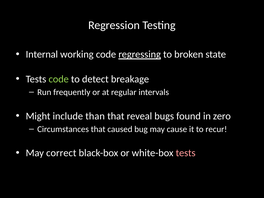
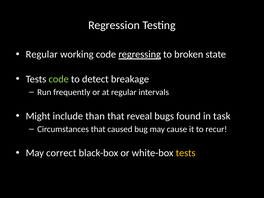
Internal: Internal -> Regular (42, 54)
zero: zero -> task (222, 116)
tests colour: pink -> yellow (186, 153)
